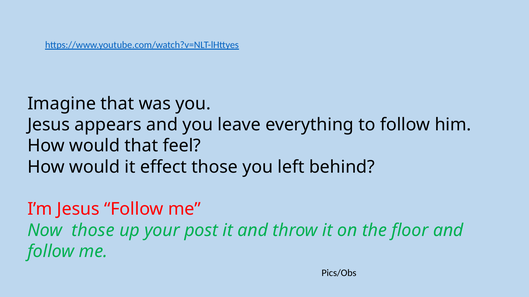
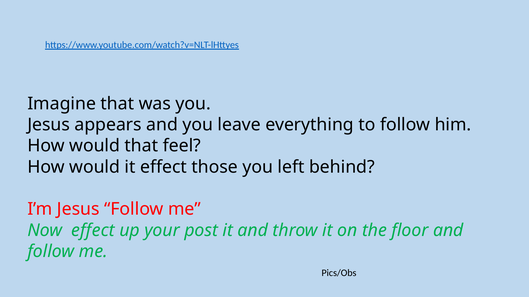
Now those: those -> effect (93, 231)
